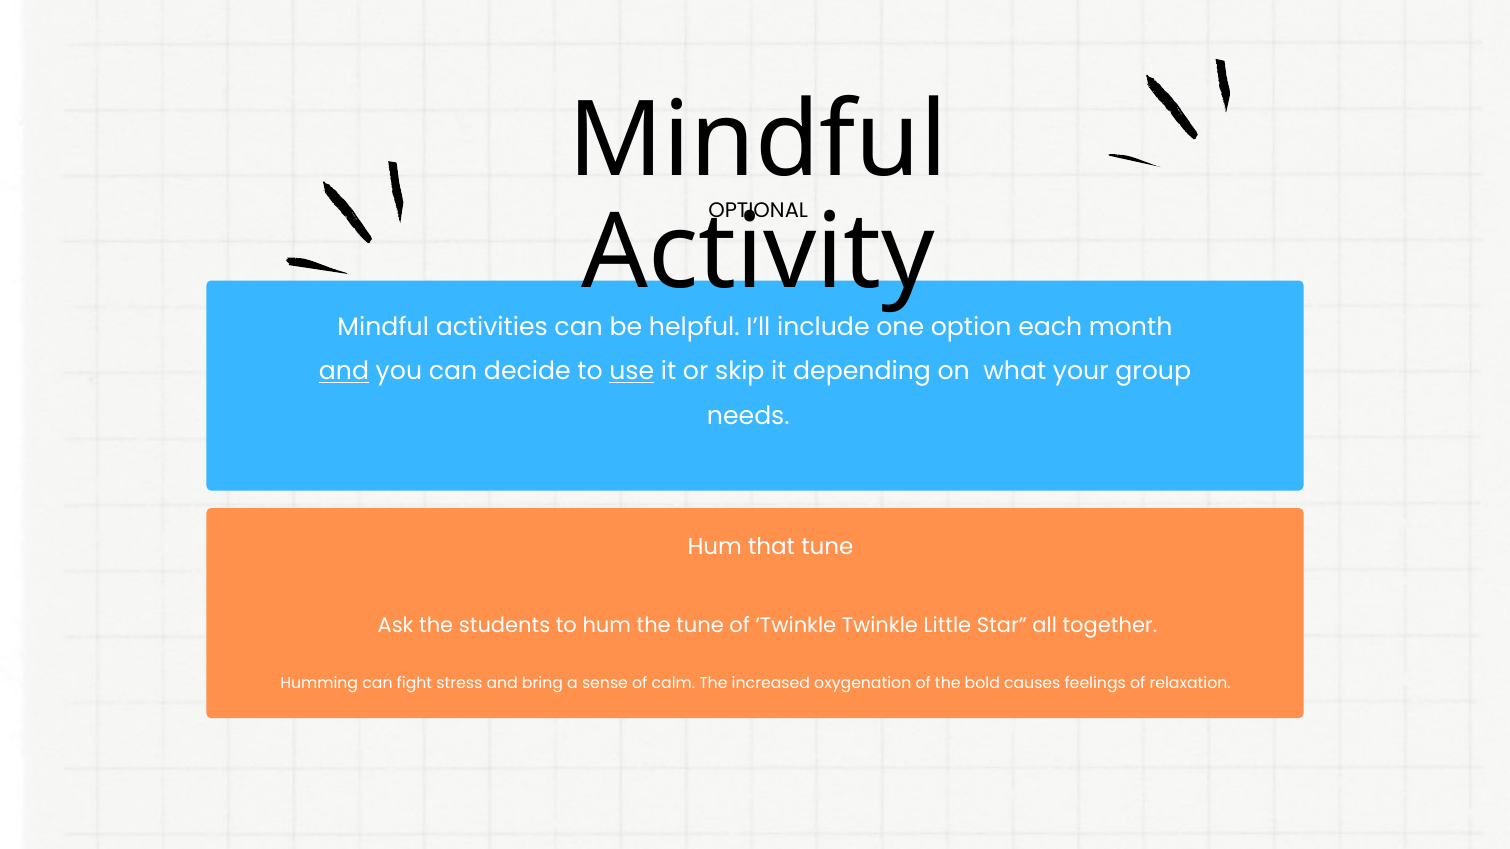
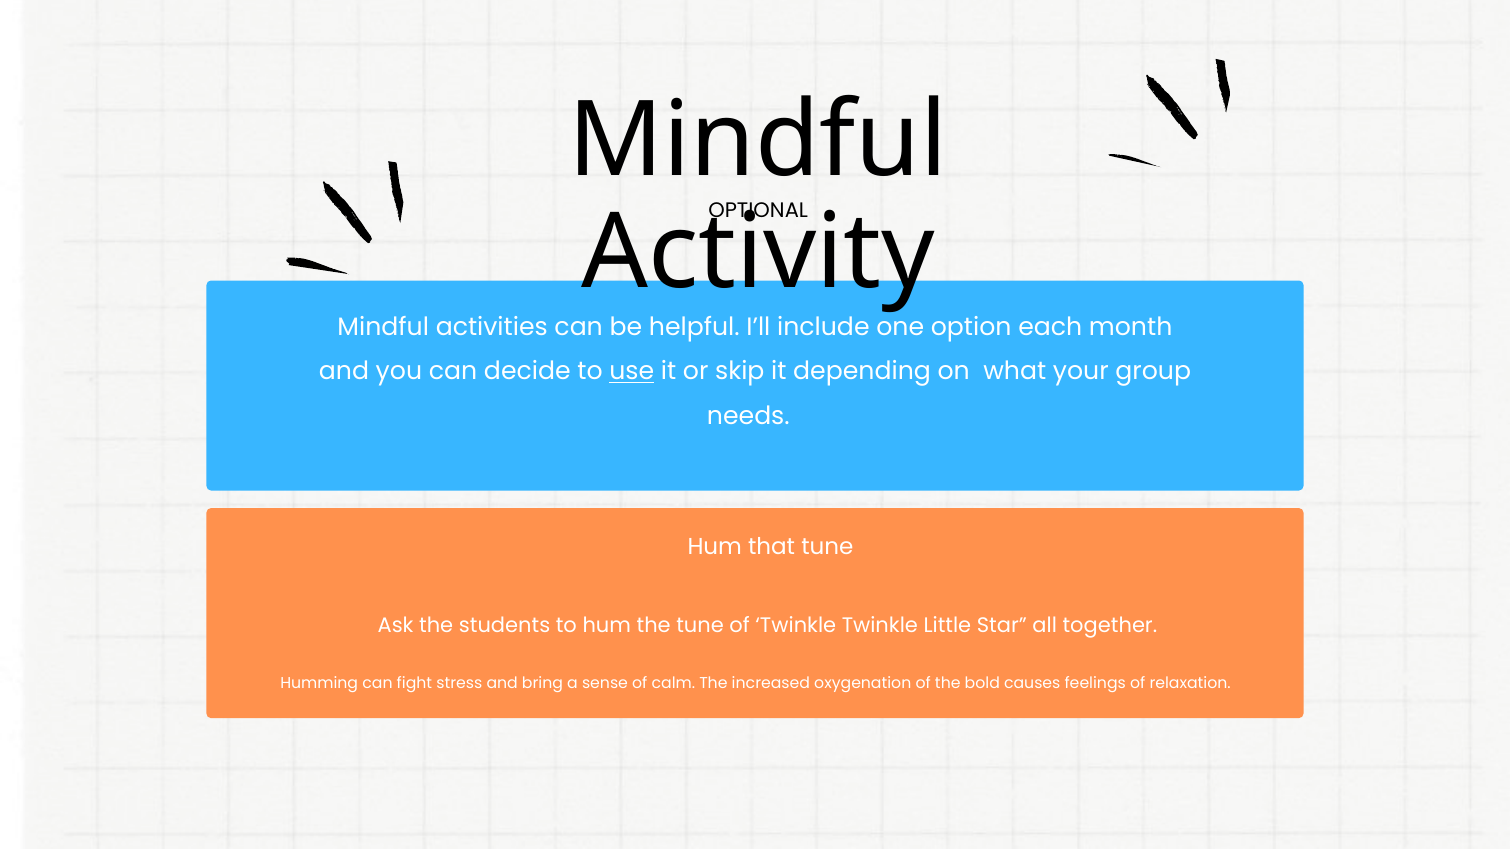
and underline: present -> none (344, 372)
